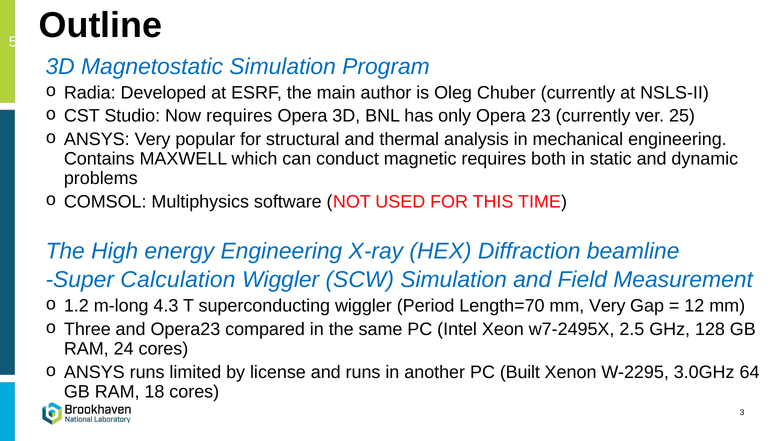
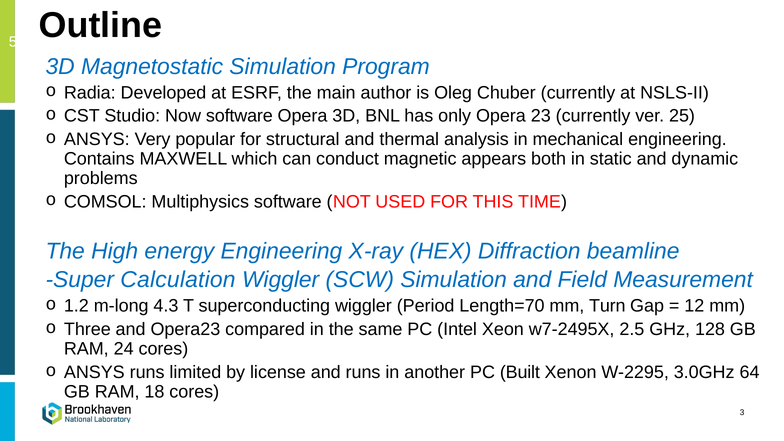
Now requires: requires -> software (239, 116)
magnetic requires: requires -> appears (494, 159)
mm Very: Very -> Turn (607, 306)
